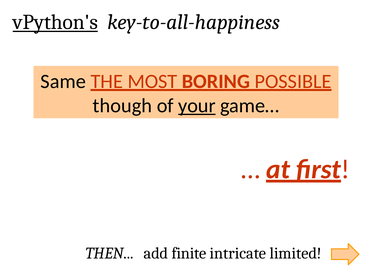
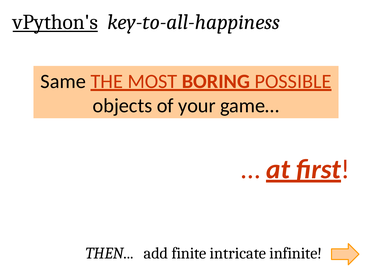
though: though -> objects (122, 106)
your underline: present -> none (197, 106)
limited: limited -> infinite (296, 253)
